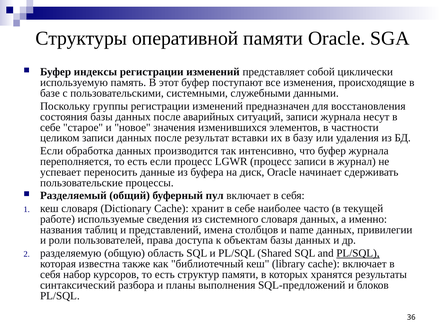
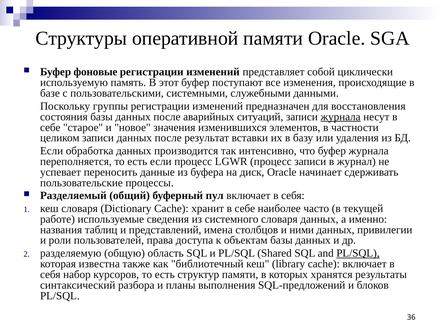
индексы: индексы -> фоновые (96, 72)
журнала underline: none -> present (341, 117)
name: name -> ними (302, 229)
